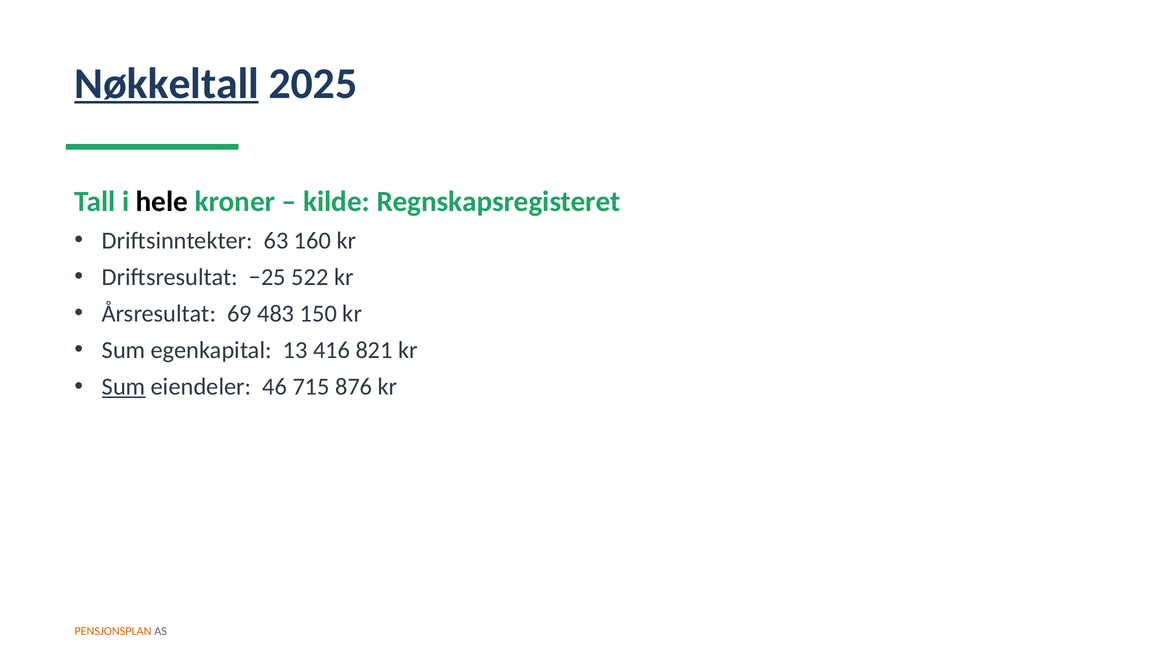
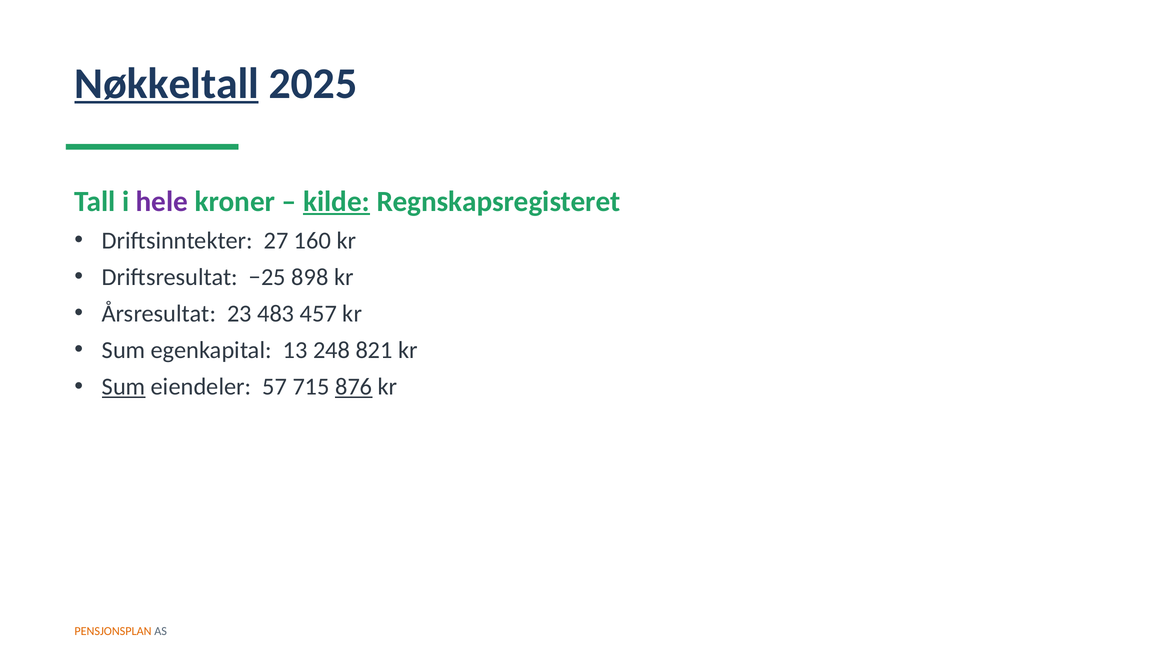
hele colour: black -> purple (162, 201)
kilde underline: none -> present (336, 201)
63: 63 -> 27 (276, 241)
522: 522 -> 898 (310, 277)
69: 69 -> 23 (239, 314)
150: 150 -> 457 (318, 314)
416: 416 -> 248 (332, 350)
46: 46 -> 57 (275, 387)
876 underline: none -> present (354, 387)
